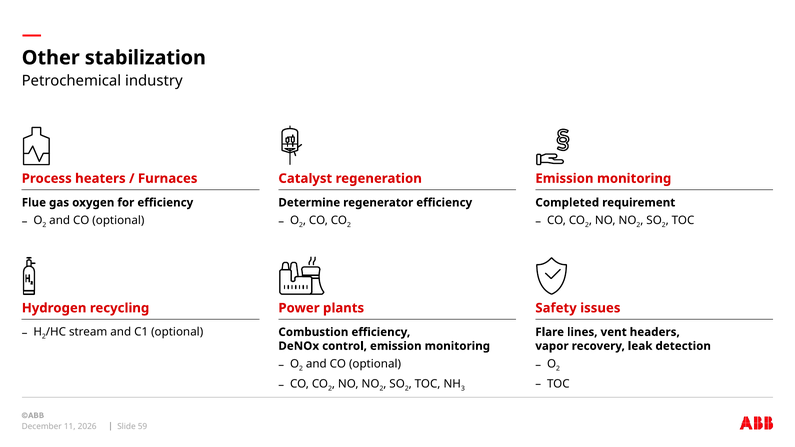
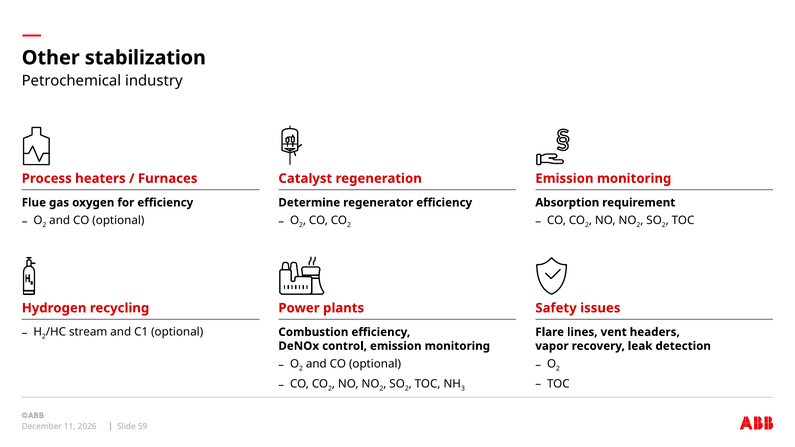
Completed: Completed -> Absorption (567, 203)
